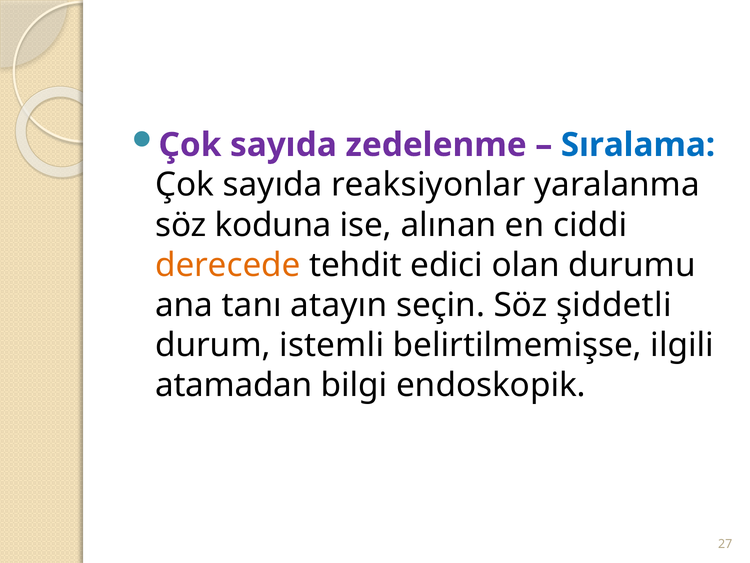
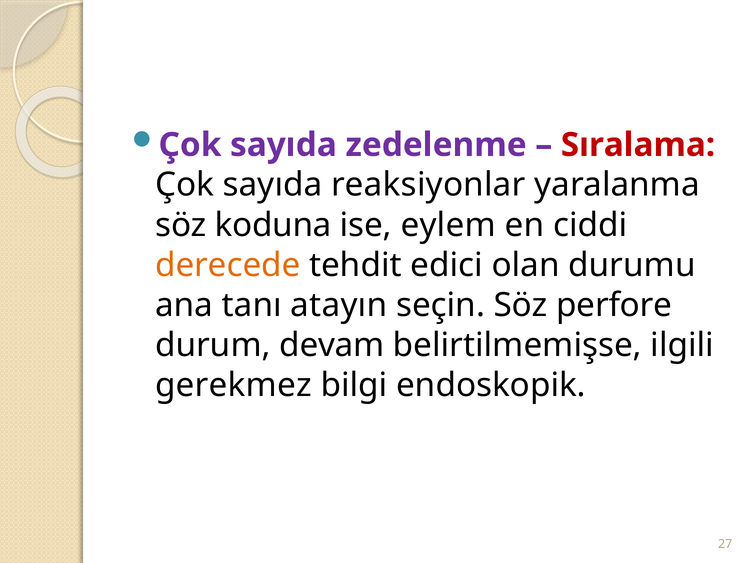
Sıralama colour: blue -> red (638, 145)
alınan: alınan -> eylem (448, 225)
şiddetli: şiddetli -> perfore (614, 305)
istemli: istemli -> devam (332, 345)
atamadan: atamadan -> gerekmez (233, 385)
